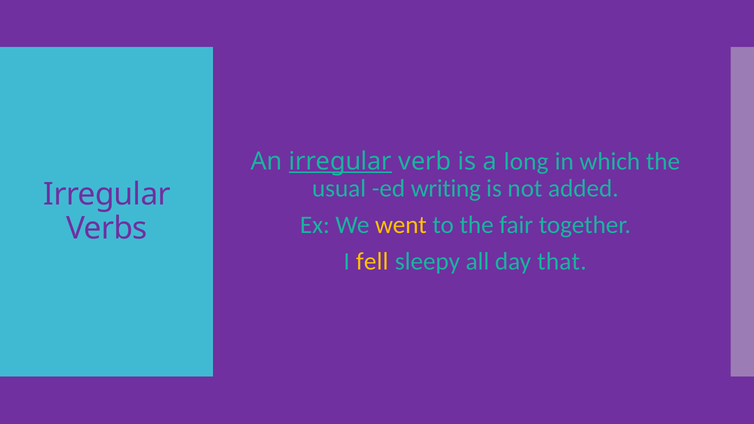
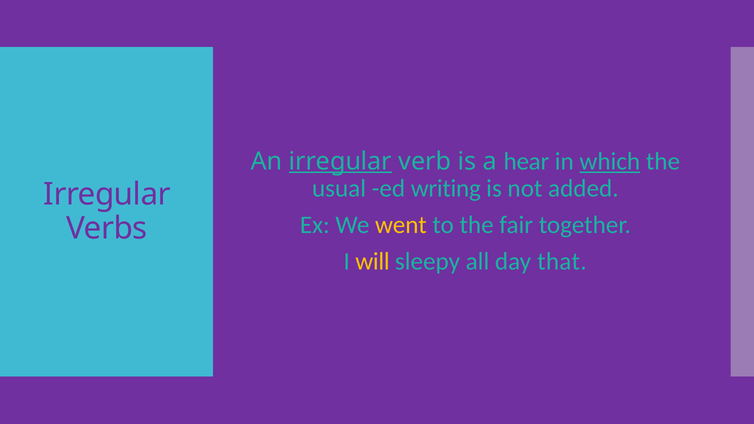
long: long -> hear (526, 161)
which underline: none -> present (610, 161)
fell: fell -> will (372, 262)
